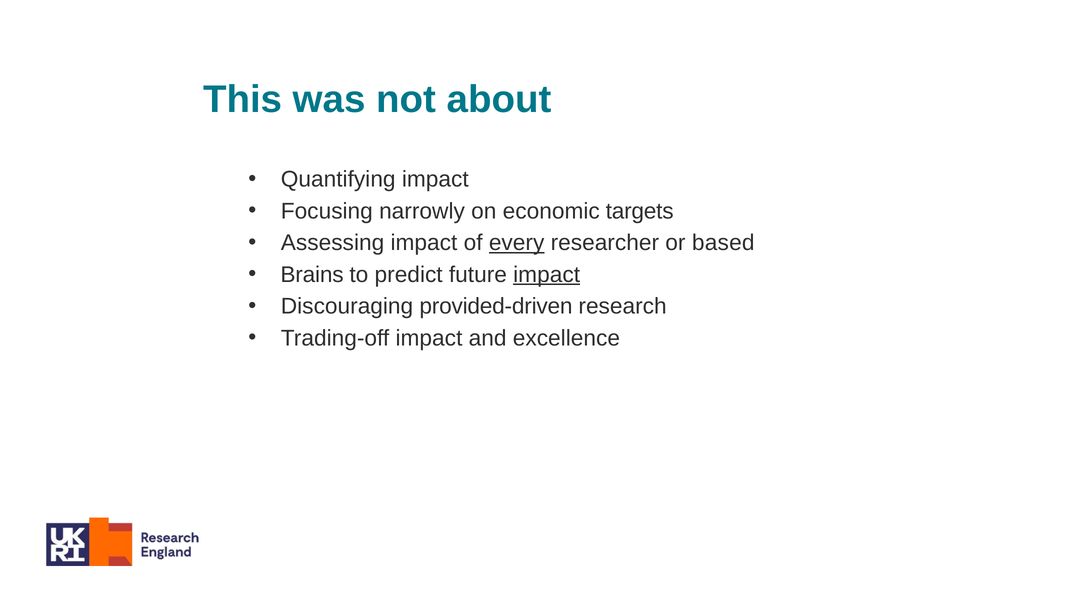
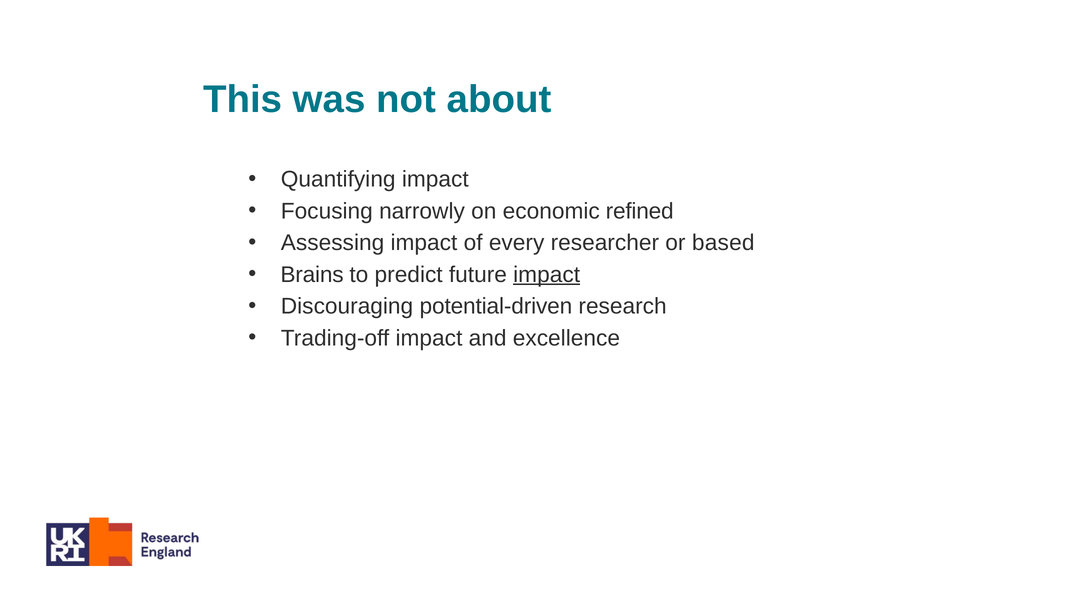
targets: targets -> refined (640, 211)
every underline: present -> none (517, 243)
provided-driven: provided-driven -> potential-driven (496, 306)
